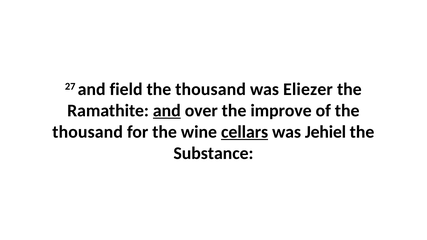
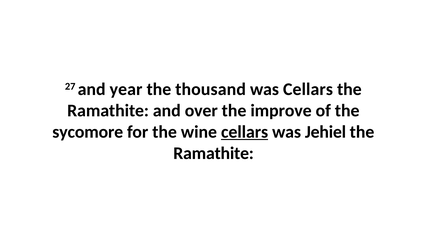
field: field -> year (126, 89)
was Eliezer: Eliezer -> Cellars (308, 89)
and underline: present -> none (167, 111)
thousand: thousand -> sycomore (88, 132)
Substance: Substance -> Ramathite (214, 153)
